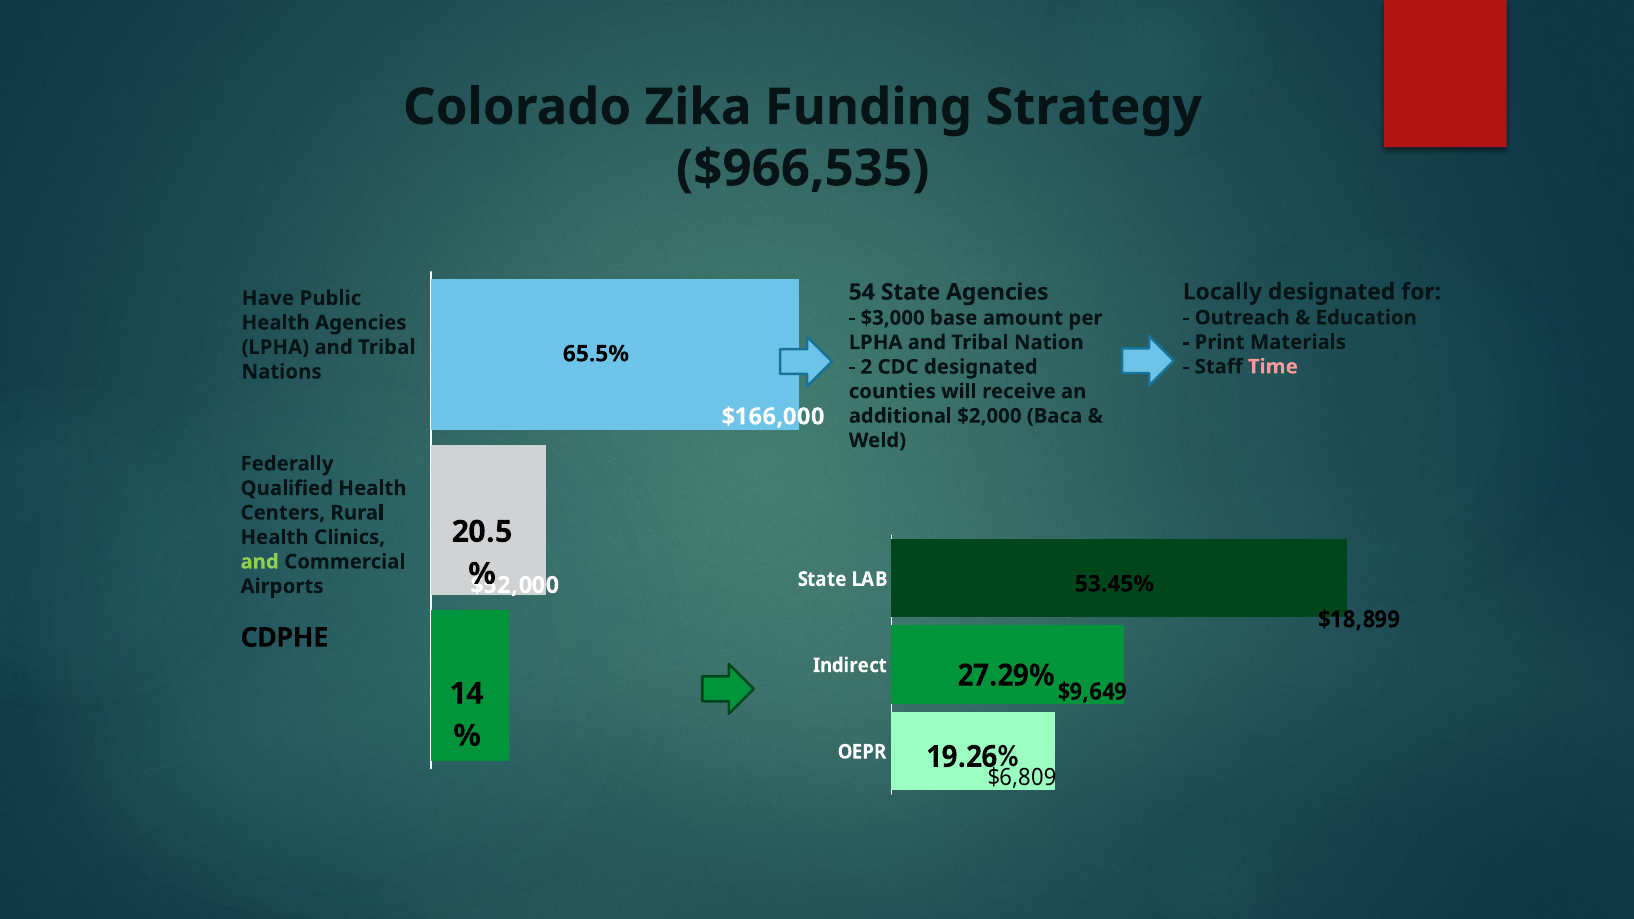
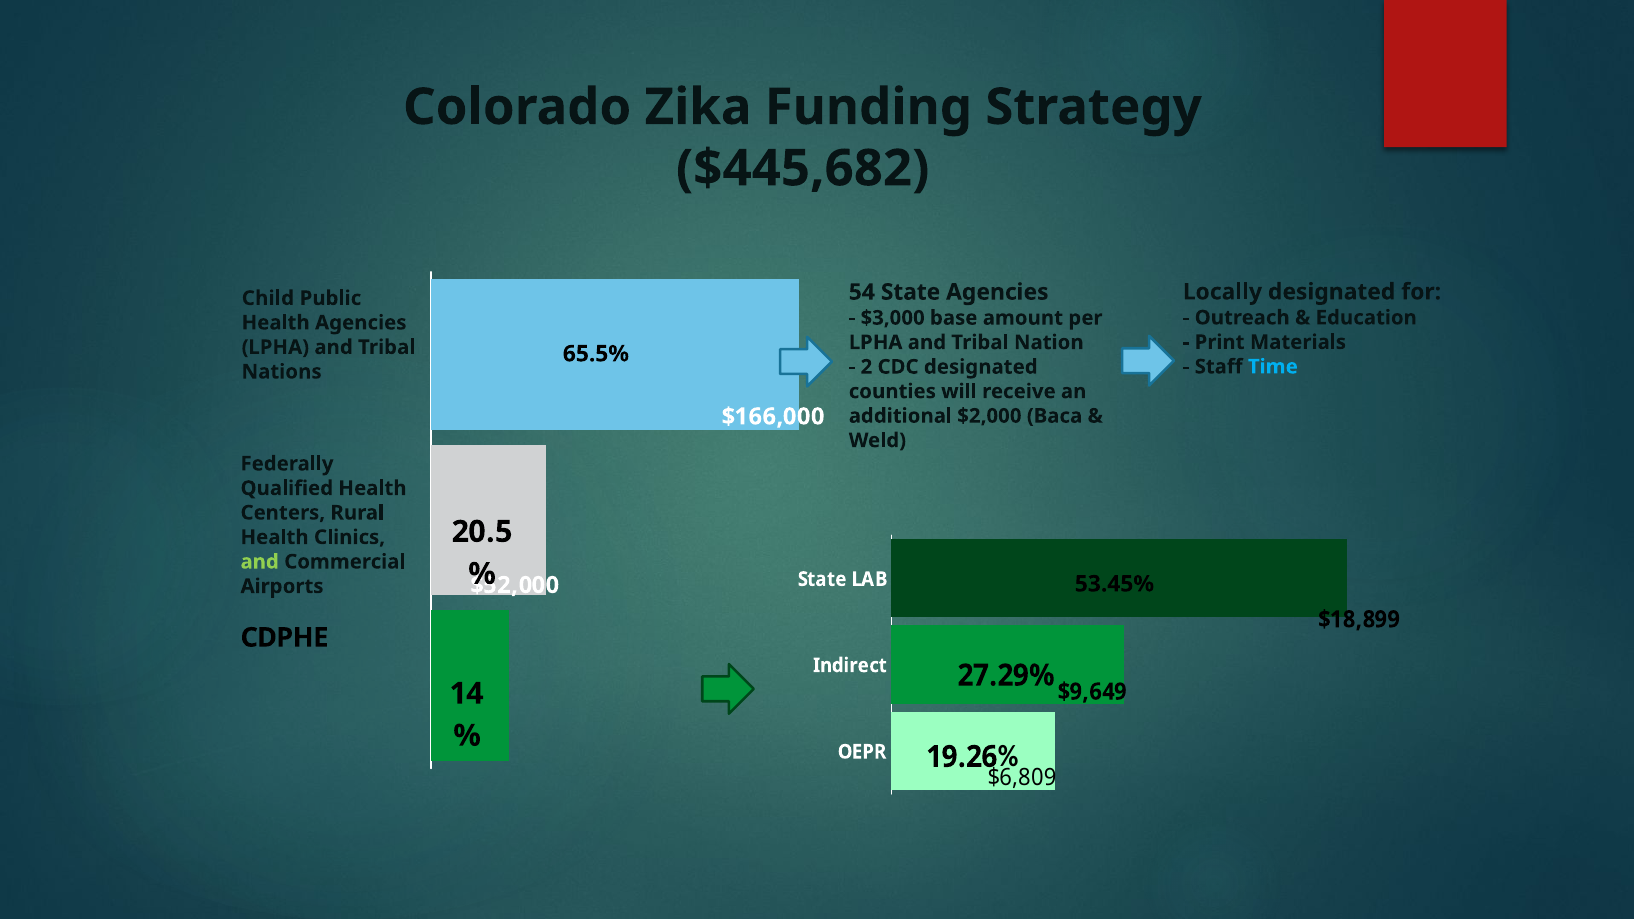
$966,535: $966,535 -> $445,682 (803, 169)
Have: Have -> Child (268, 298)
Time colour: pink -> light blue (1273, 367)
